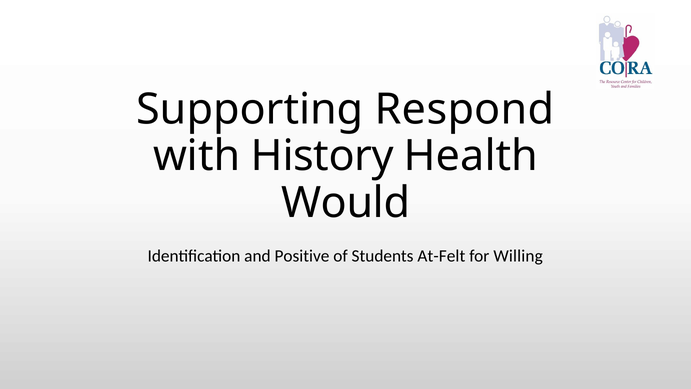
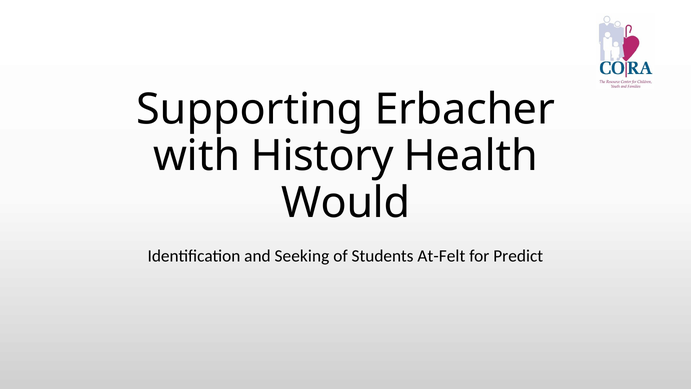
Respond: Respond -> Erbacher (465, 109)
Positive: Positive -> Seeking (302, 256)
Willing: Willing -> Predict (518, 256)
